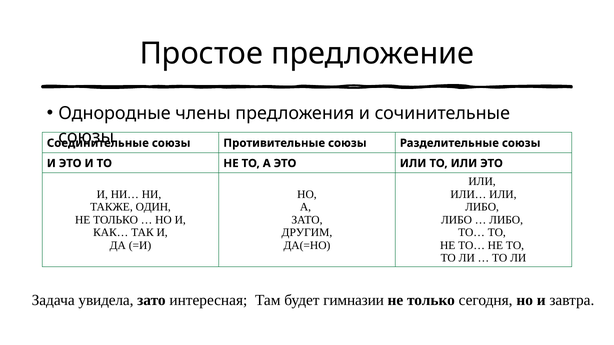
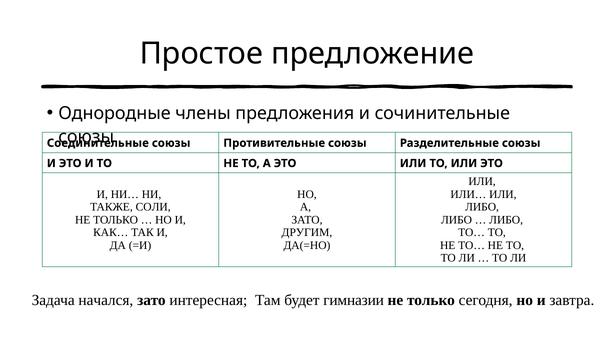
ОДИН: ОДИН -> СОЛИ (153, 207)
увидела: увидела -> начался (106, 301)
